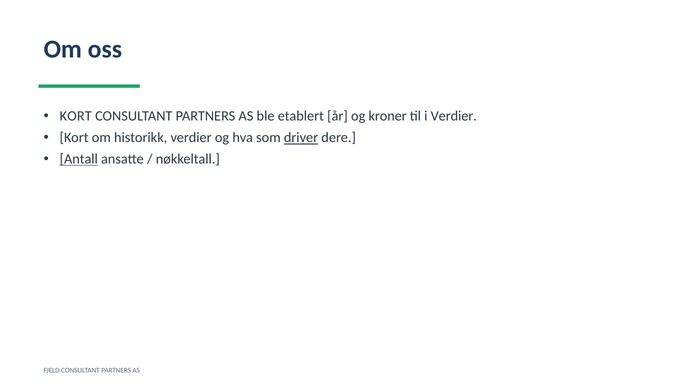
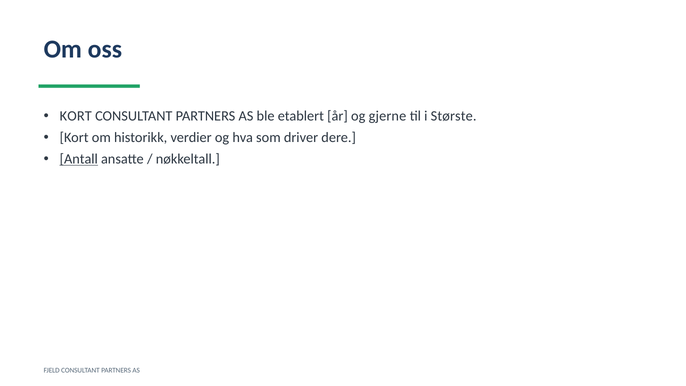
kroner: kroner -> gjerne (387, 116)
i Verdier: Verdier -> Største (454, 116)
driver underline: present -> none (301, 138)
